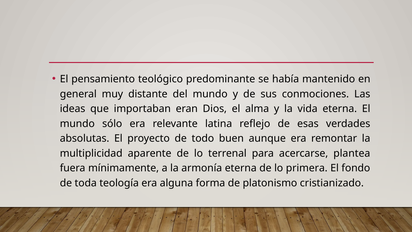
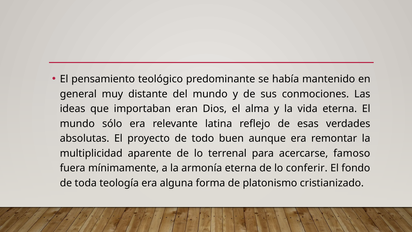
plantea: plantea -> famoso (352, 153)
primera: primera -> conferir (307, 168)
